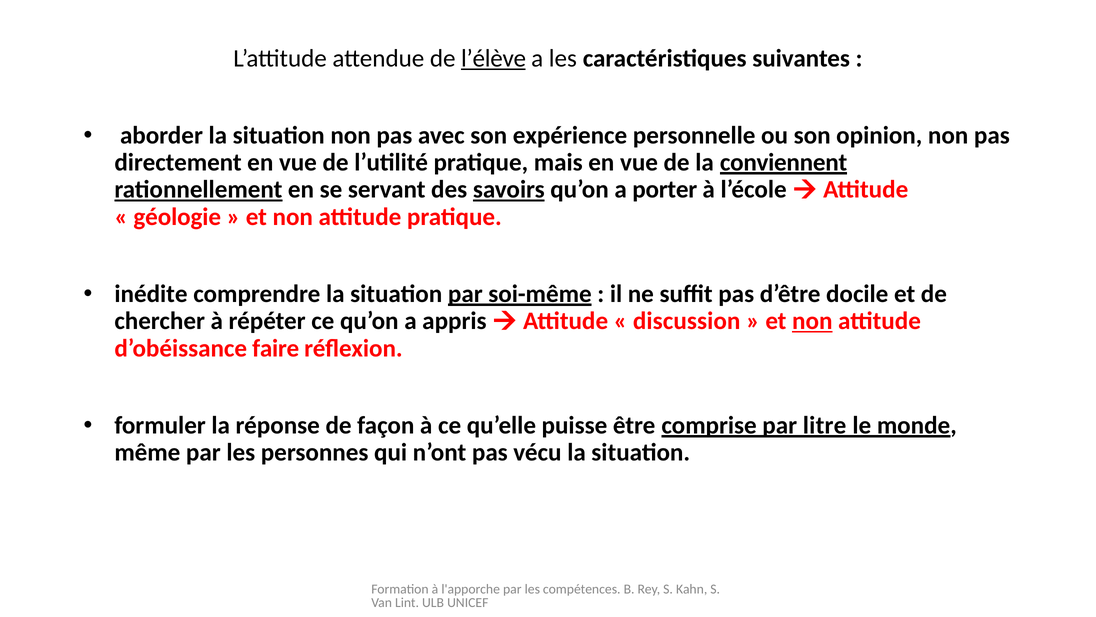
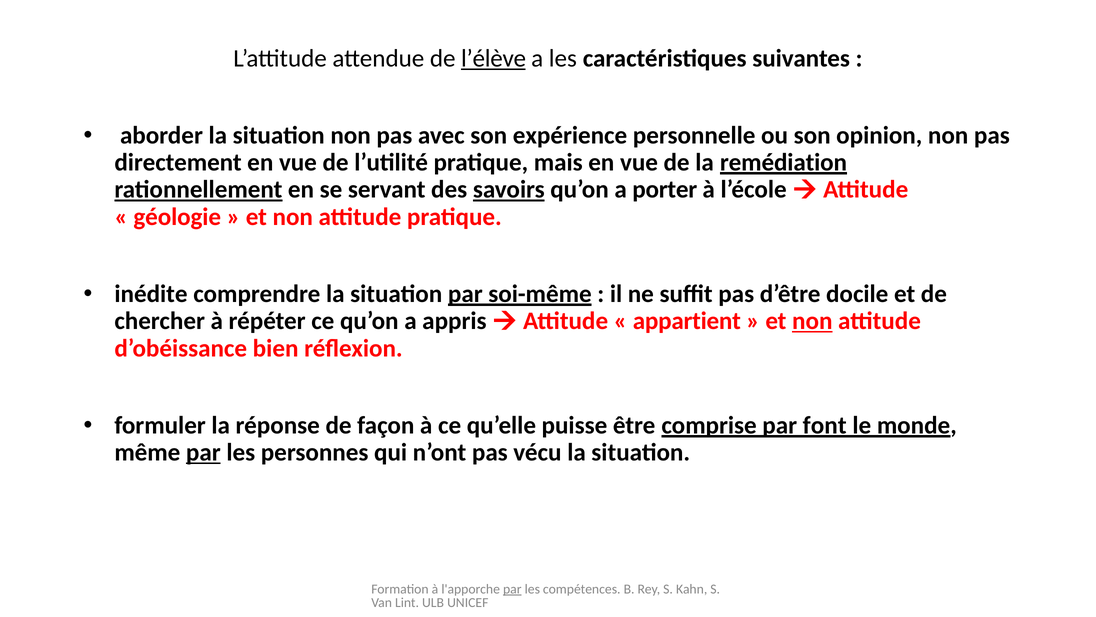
conviennent: conviennent -> remédiation (783, 162)
discussion: discussion -> appartient (687, 321)
faire: faire -> bien (276, 348)
litre: litre -> font (825, 425)
par underline: none -> present (203, 452)
par underline: none -> present (512, 589)
